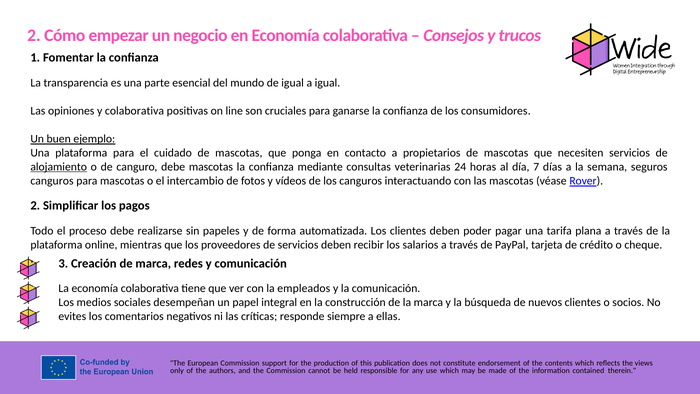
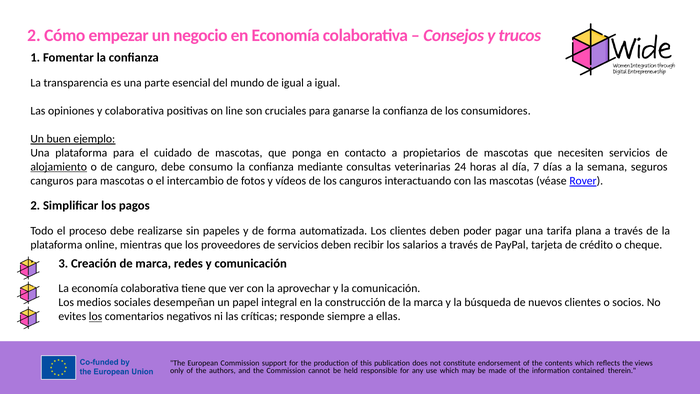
debe mascotas: mascotas -> consumo (211, 167)
empleados: empleados -> aprovechar (304, 288)
los underline: none -> present (96, 316)
